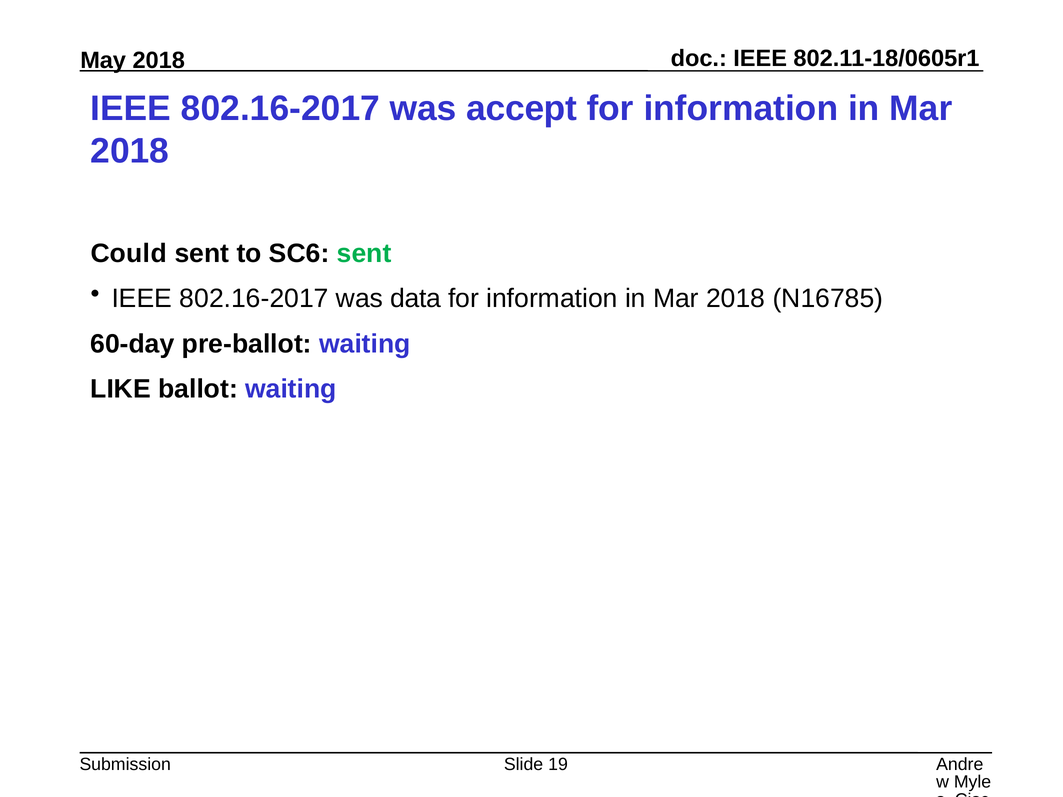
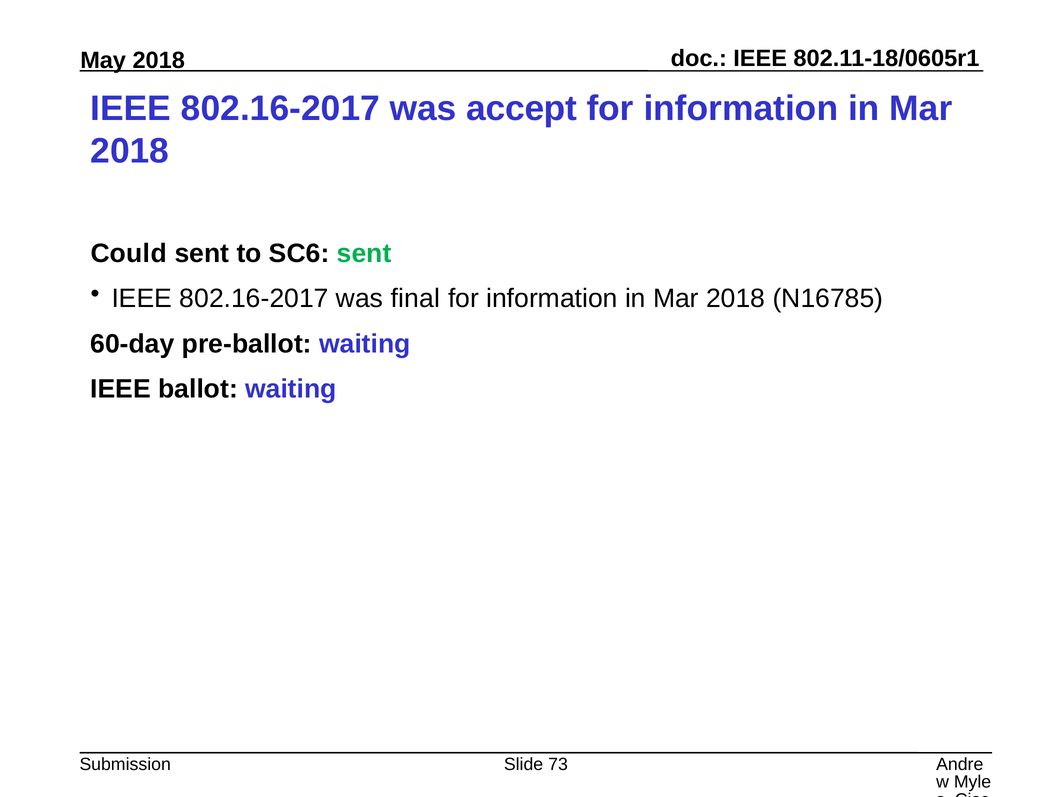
data: data -> final (415, 299)
LIKE: LIKE -> IEEE (121, 389)
19: 19 -> 73 (558, 765)
